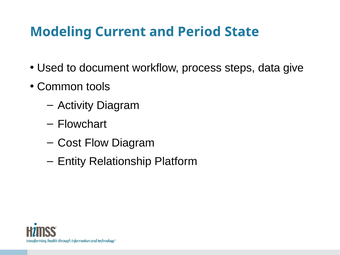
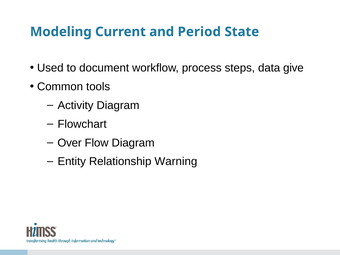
Cost: Cost -> Over (70, 143)
Platform: Platform -> Warning (176, 161)
